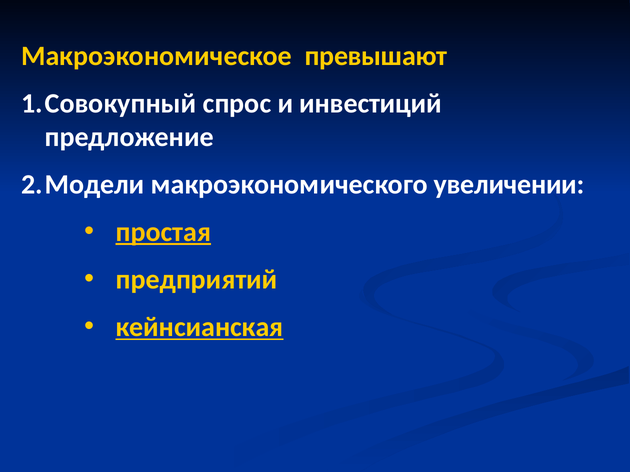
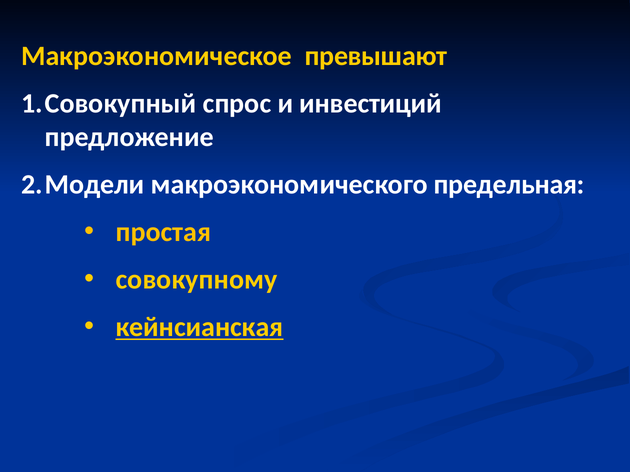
увеличении: увеличении -> предельная (509, 185)
простая underline: present -> none (163, 232)
предприятий: предприятий -> совокупному (197, 280)
